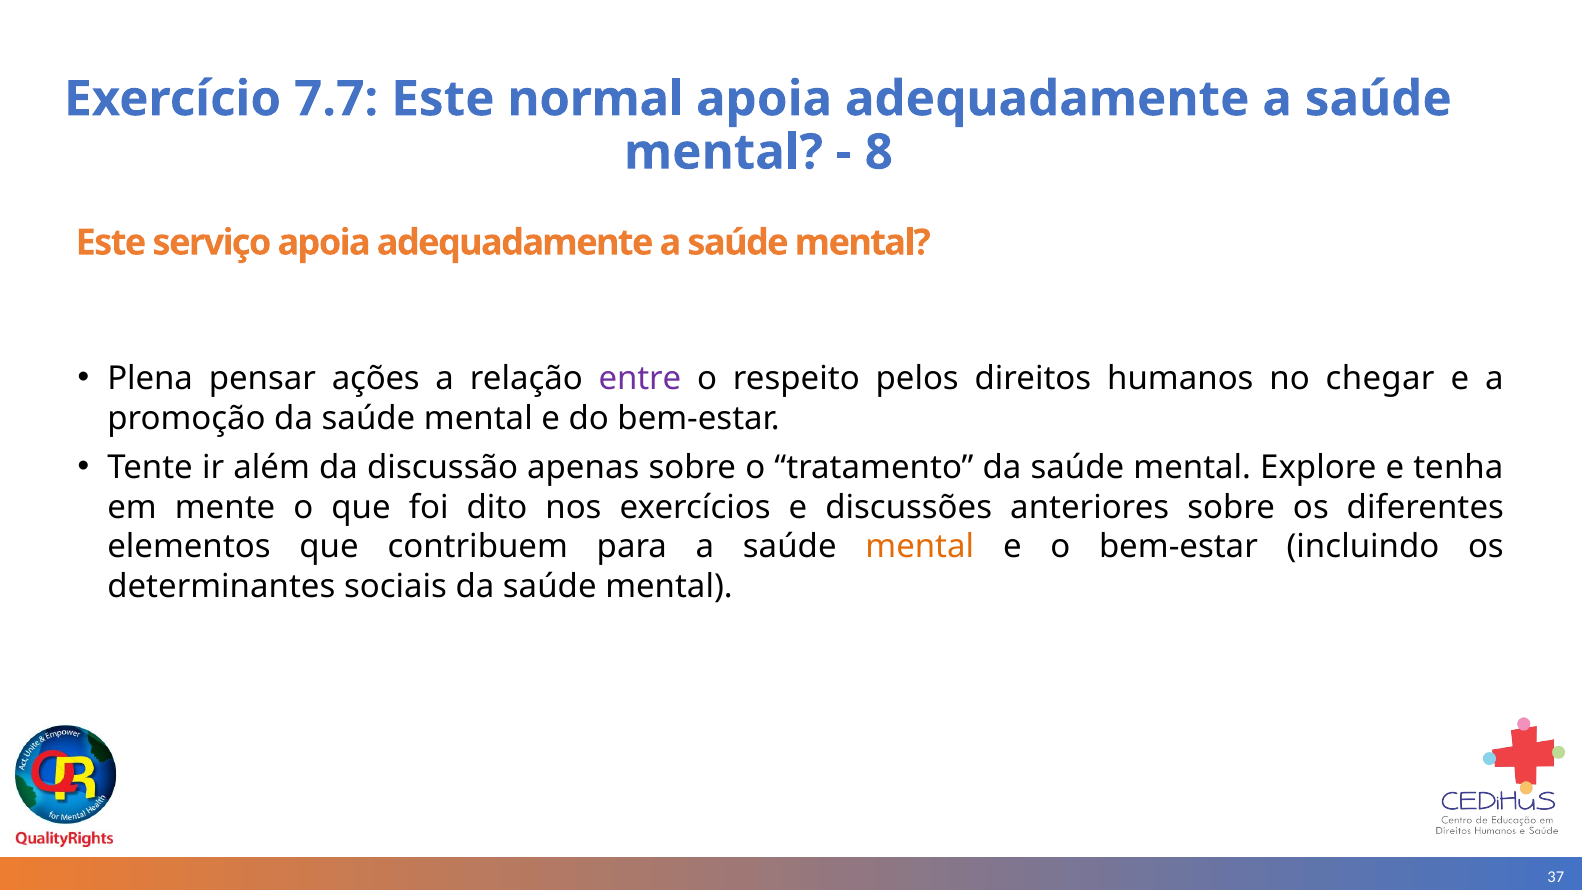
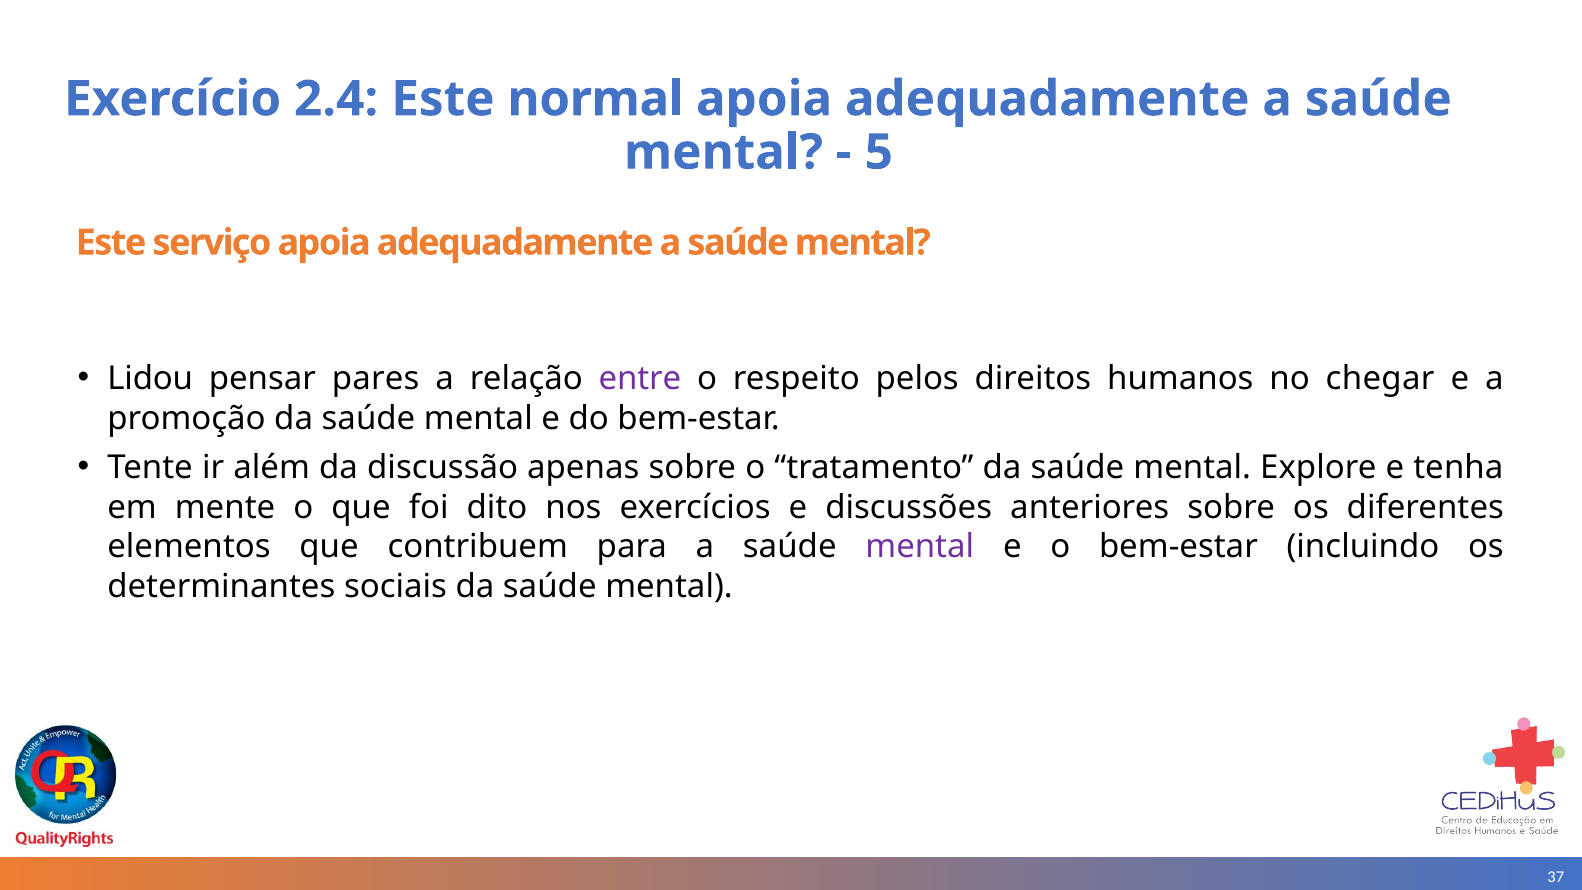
7.7: 7.7 -> 2.4 (336, 99)
8: 8 -> 5 (879, 152)
Plena: Plena -> Lidou (150, 379)
ações: ações -> pares (376, 379)
mental colour: orange -> purple (920, 547)
